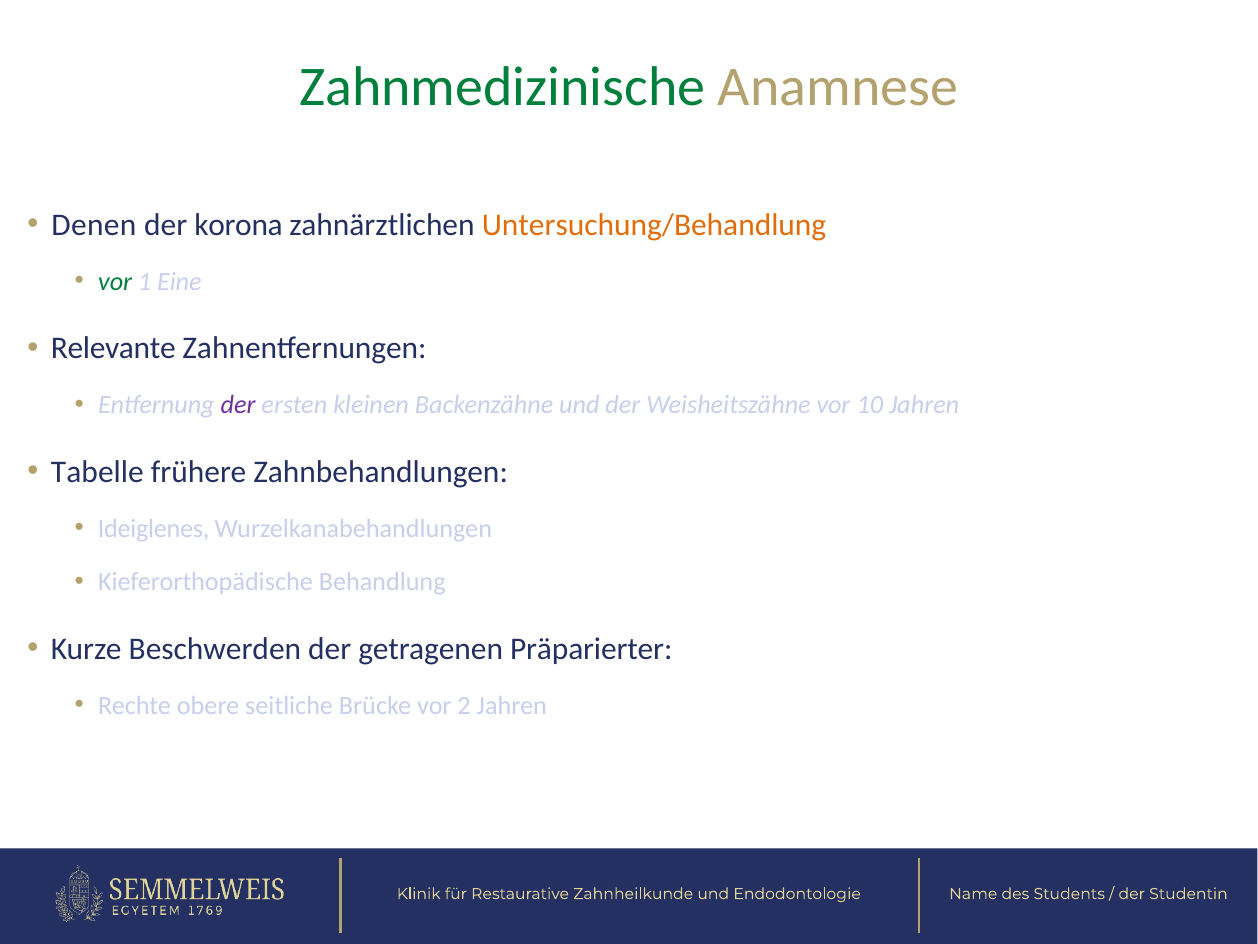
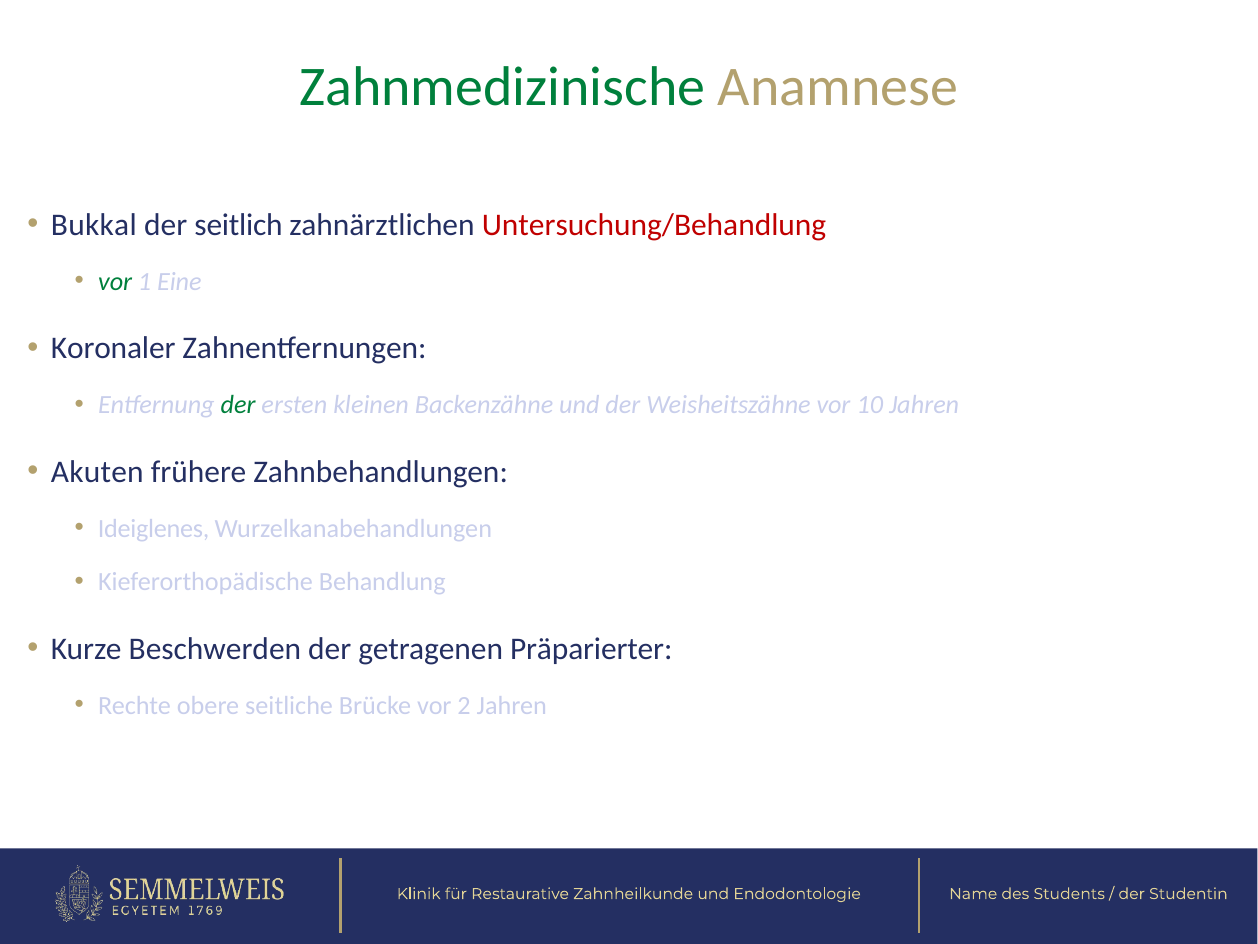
Denen: Denen -> Bukkal (94, 225)
korona: korona -> seitlich (239, 225)
Untersuchung/Behandlung colour: orange -> red (654, 225)
Relevante: Relevante -> Koronaler (113, 348)
der colour: purple -> green (238, 405)
Tabelle: Tabelle -> Akuten (97, 472)
